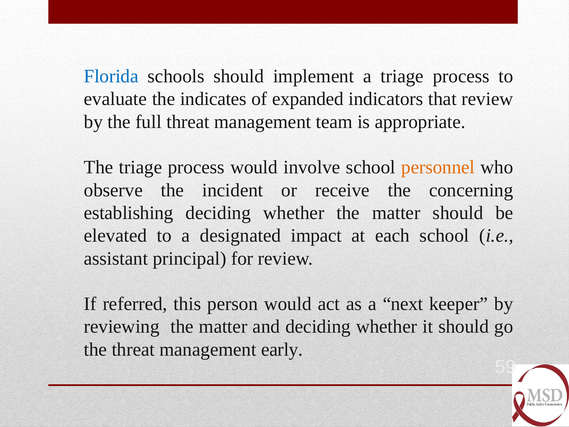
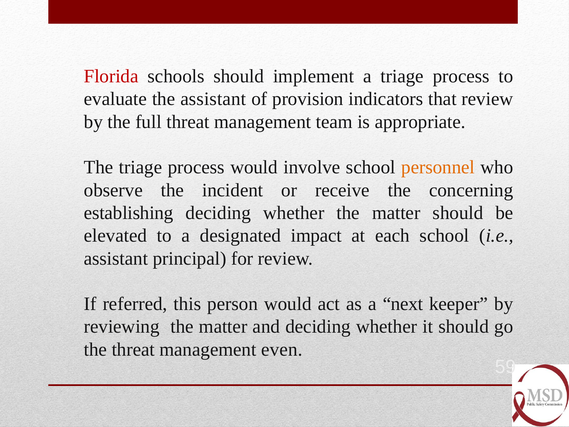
Florida colour: blue -> red (111, 76)
the indicates: indicates -> assistant (213, 99)
expanded: expanded -> provision (308, 99)
early: early -> even (282, 349)
